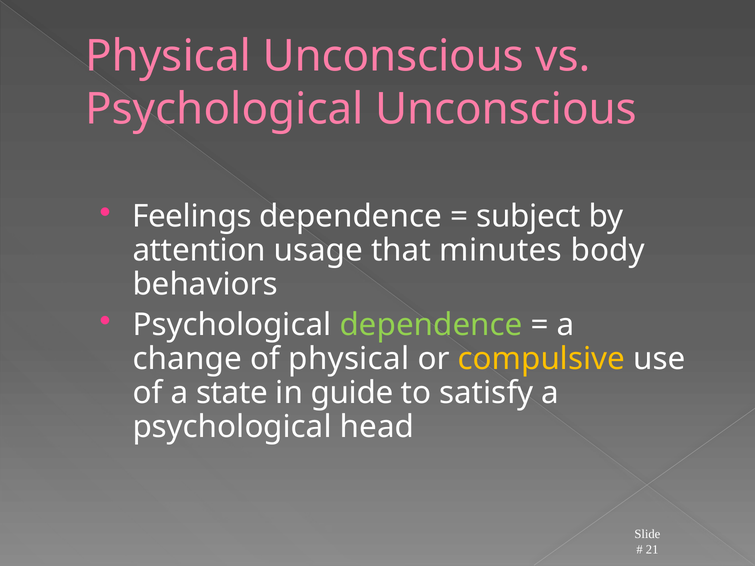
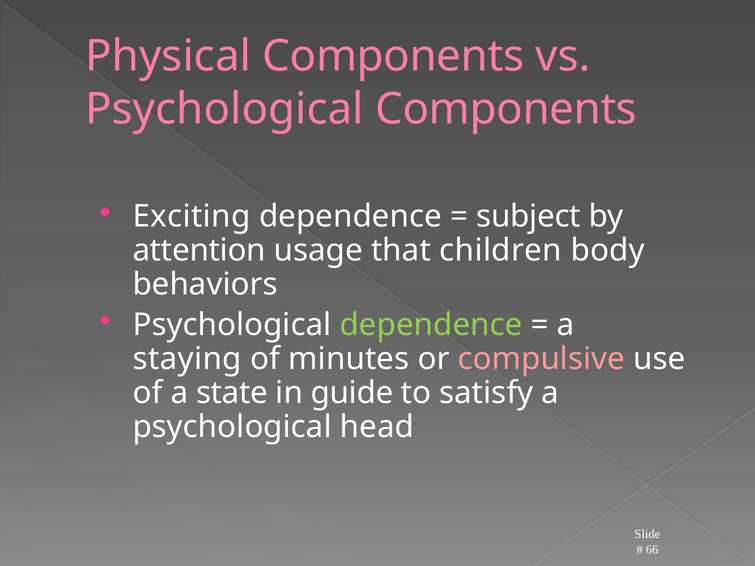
Physical Unconscious: Unconscious -> Components (393, 56)
Psychological Unconscious: Unconscious -> Components (506, 109)
Feelings: Feelings -> Exciting (192, 217)
minutes: minutes -> children (501, 251)
change: change -> staying (187, 359)
of physical: physical -> minutes (349, 359)
compulsive colour: yellow -> pink (541, 359)
21: 21 -> 66 (652, 550)
